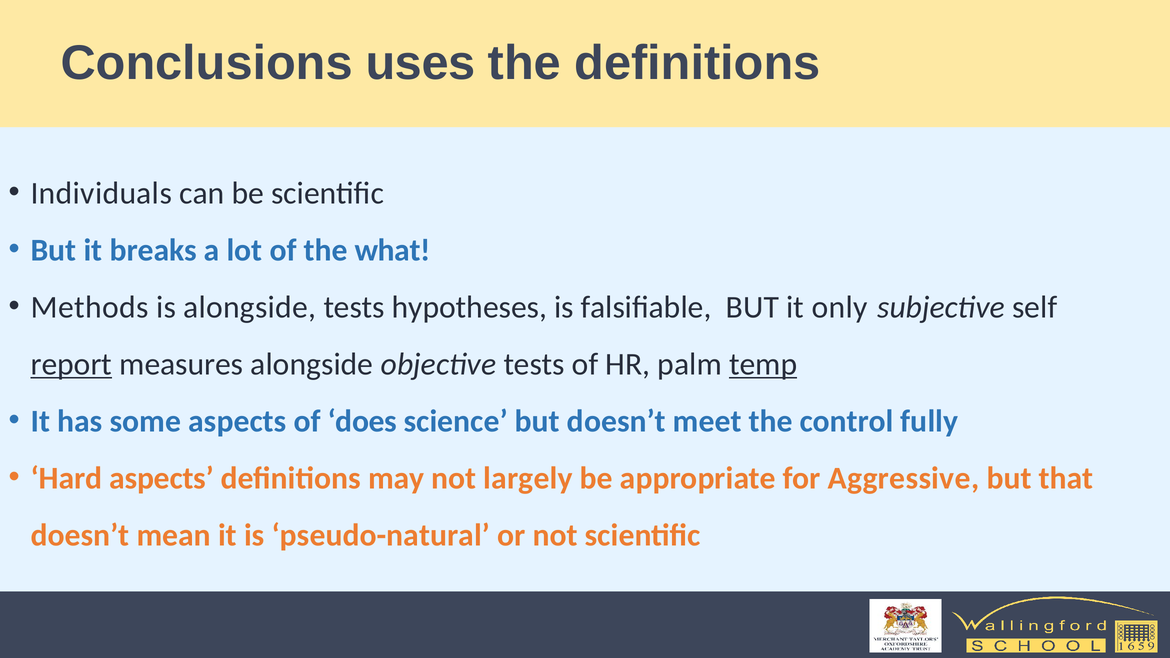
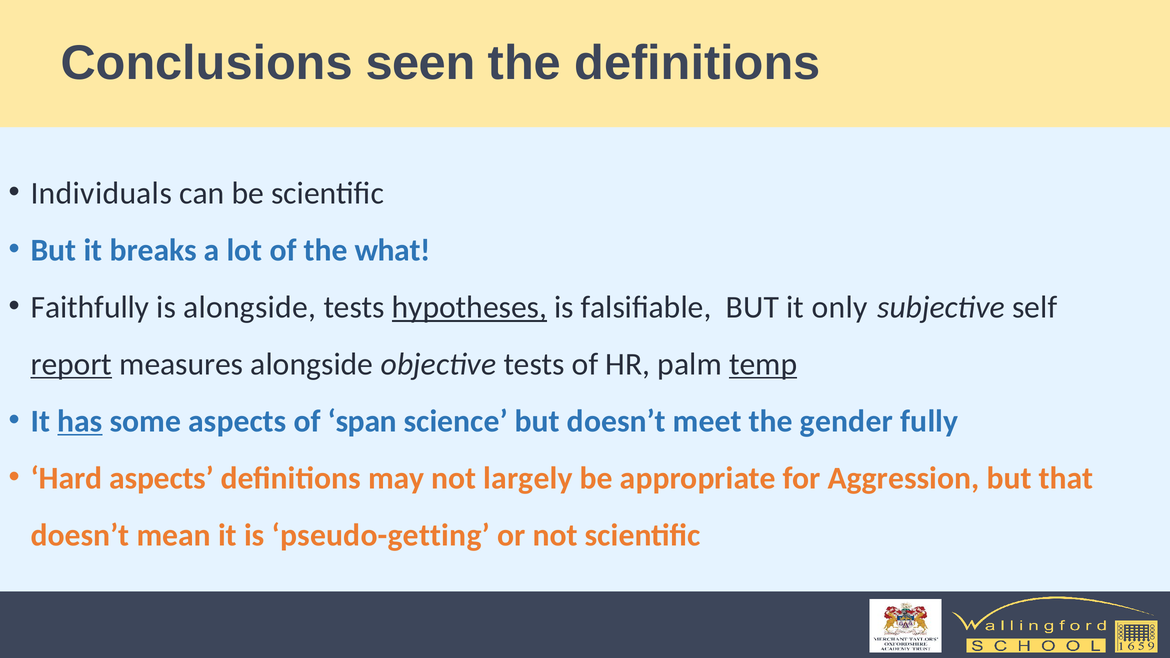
uses: uses -> seen (421, 63)
Methods: Methods -> Faithfully (90, 307)
hypotheses underline: none -> present (469, 307)
has underline: none -> present (80, 421)
does: does -> span (362, 421)
control: control -> gender (846, 421)
Aggressive: Aggressive -> Aggression (904, 478)
pseudo-natural: pseudo-natural -> pseudo-getting (381, 535)
